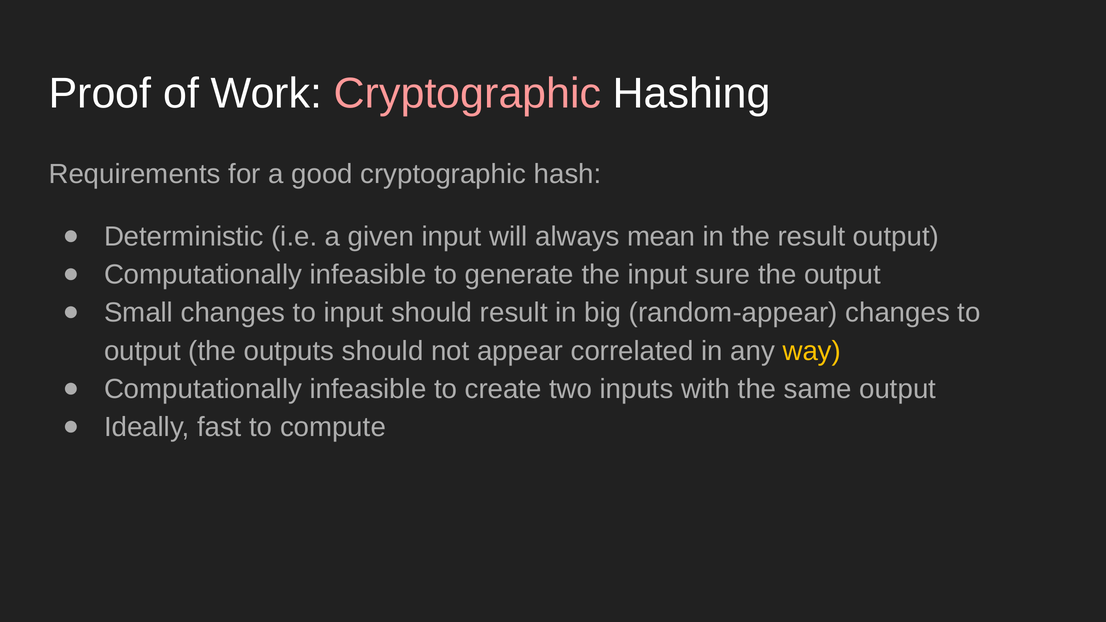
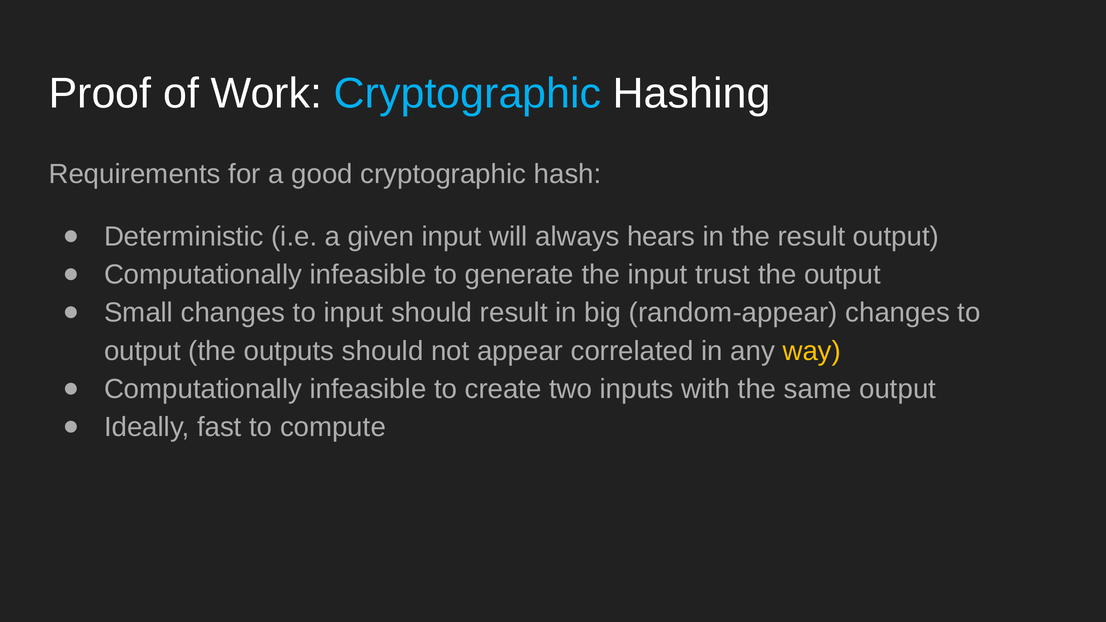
Cryptographic colour: pink -> light blue (468, 94)
mean: mean -> hears (661, 237)
sure: sure -> trust (723, 275)
